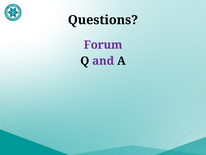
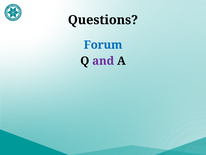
Forum colour: purple -> blue (103, 45)
